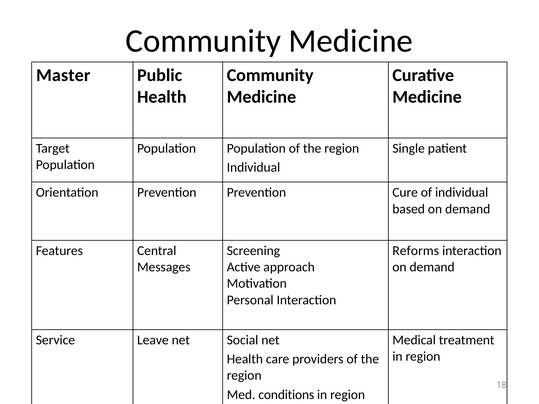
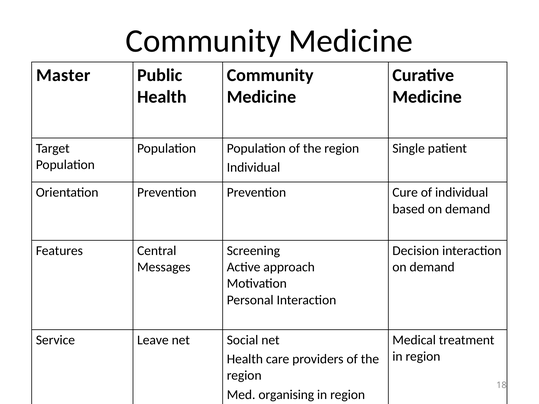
Reforms: Reforms -> Decision (416, 251)
conditions: conditions -> organising (286, 395)
